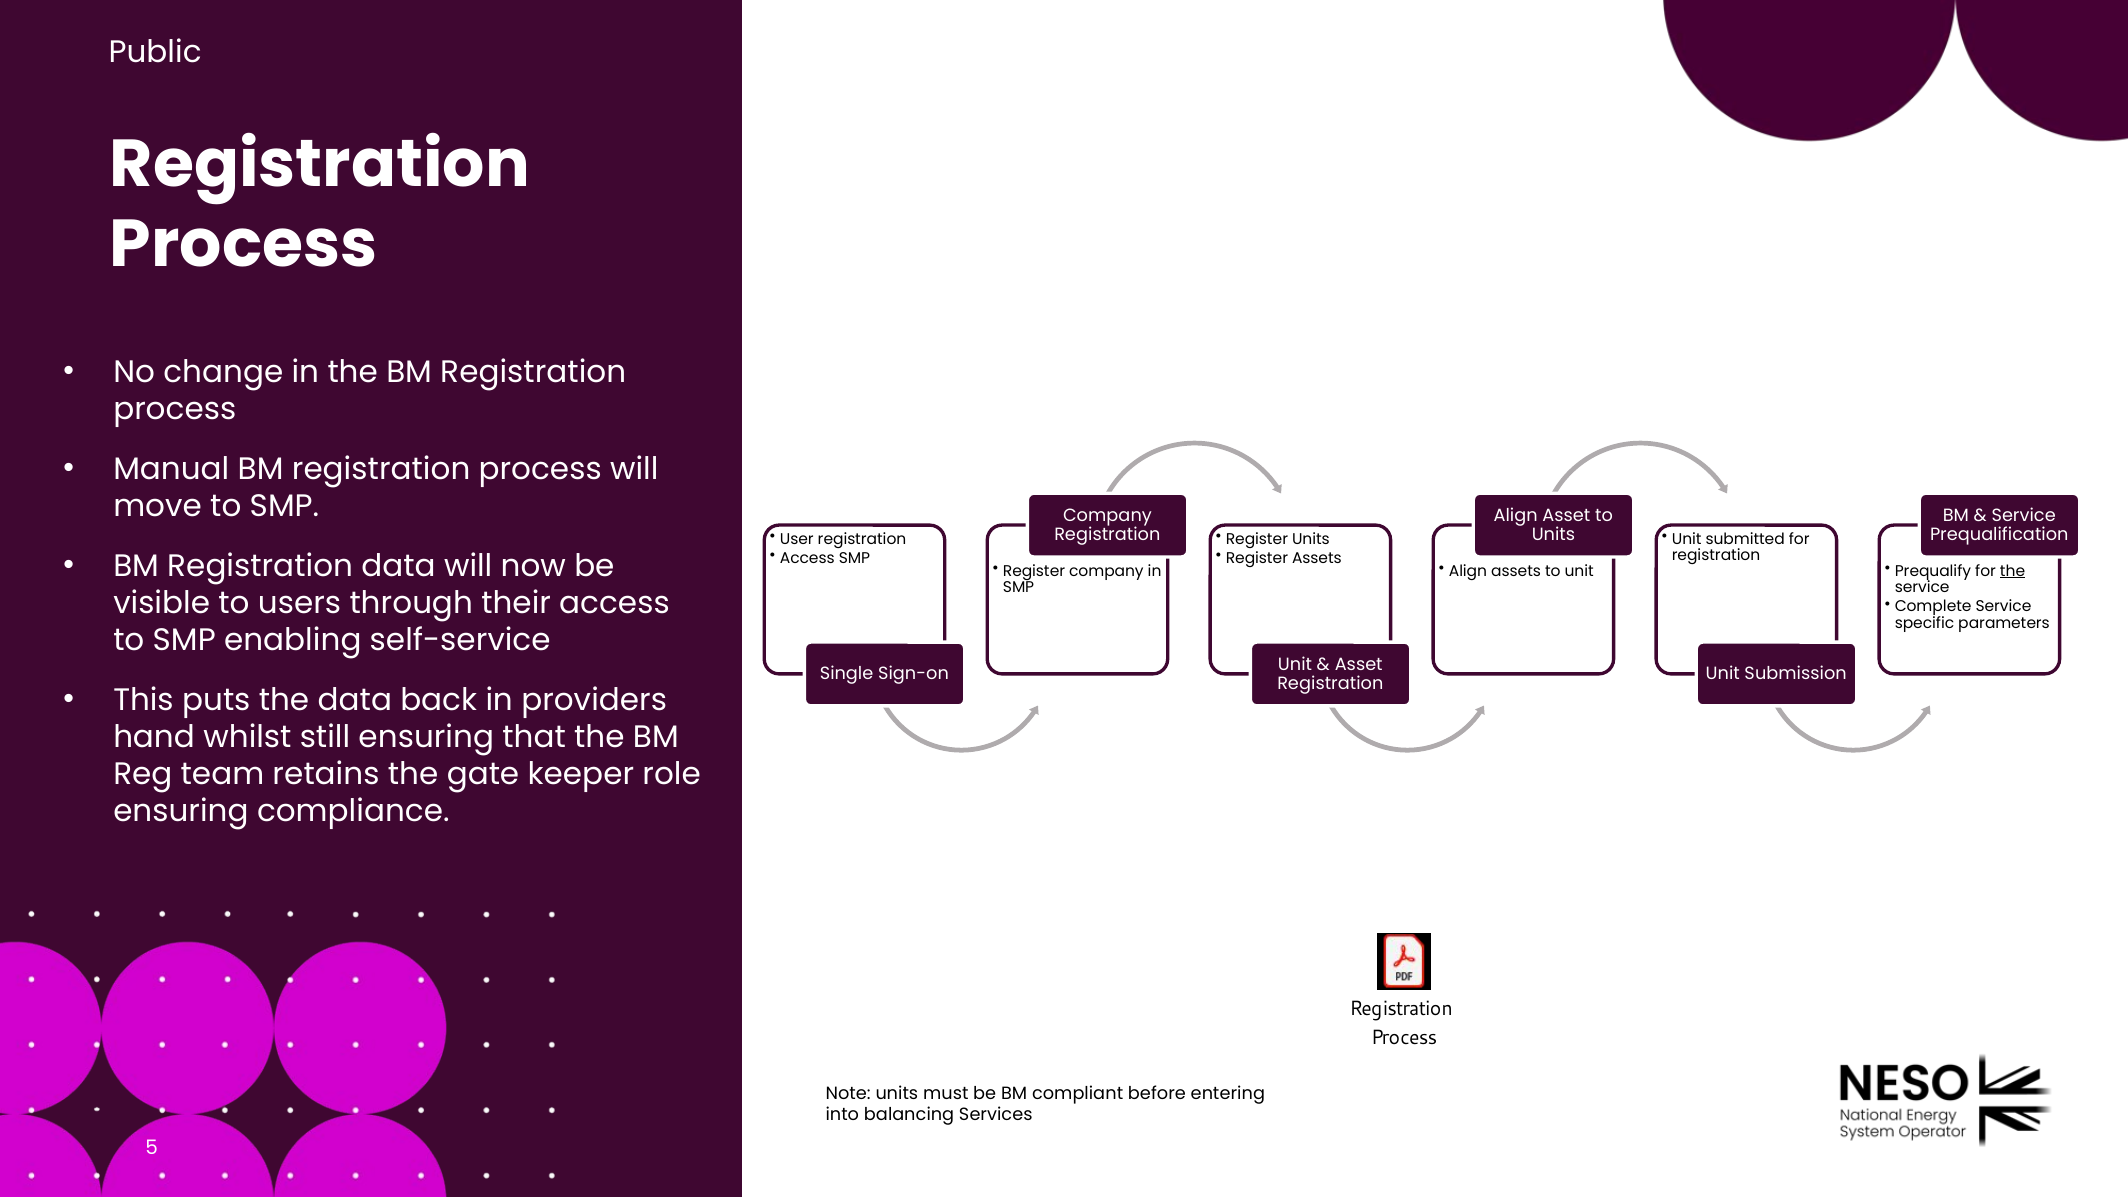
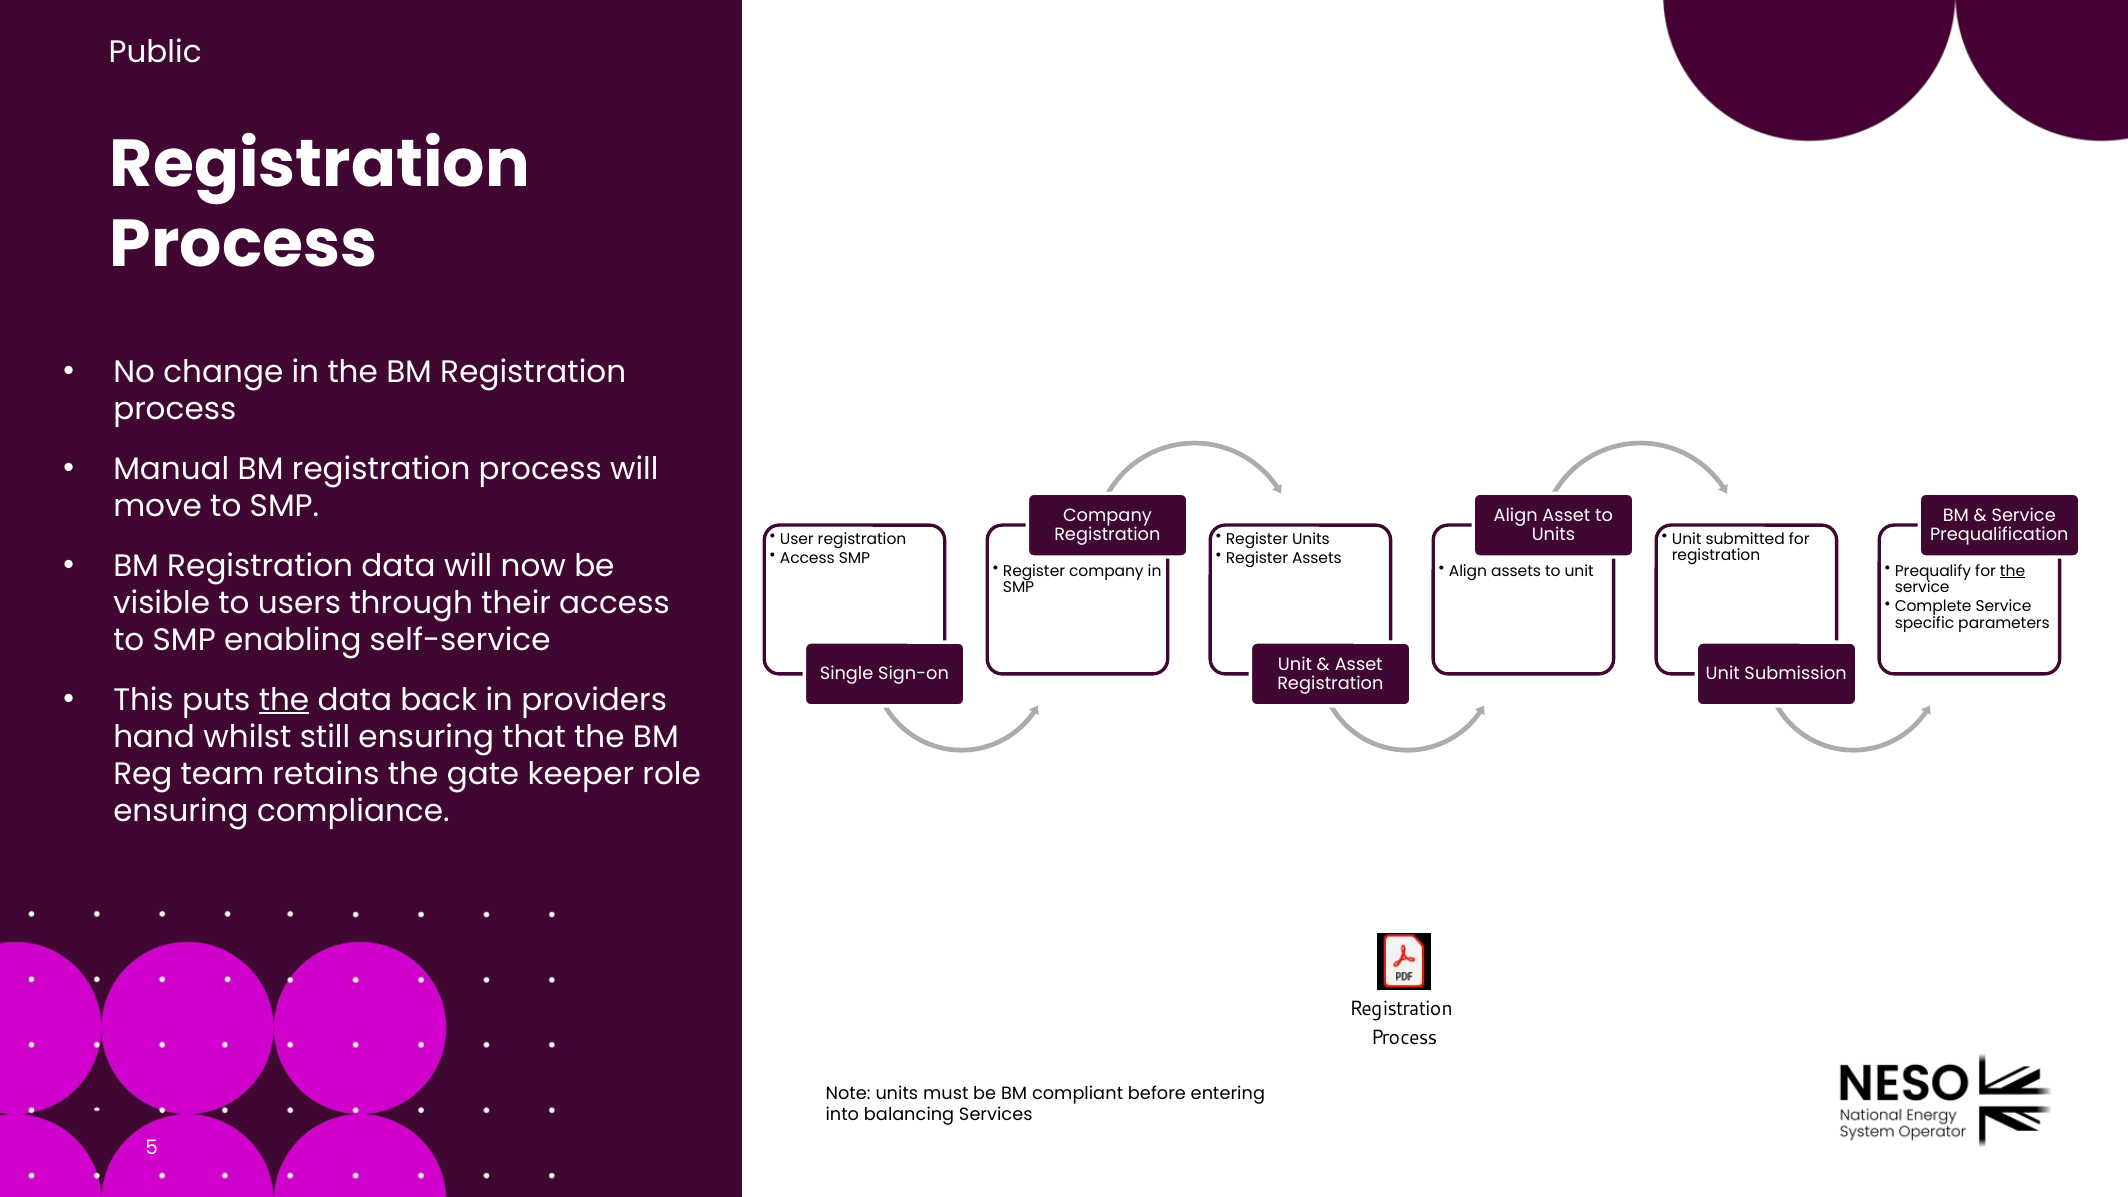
the underline: none -> present (284, 700)
